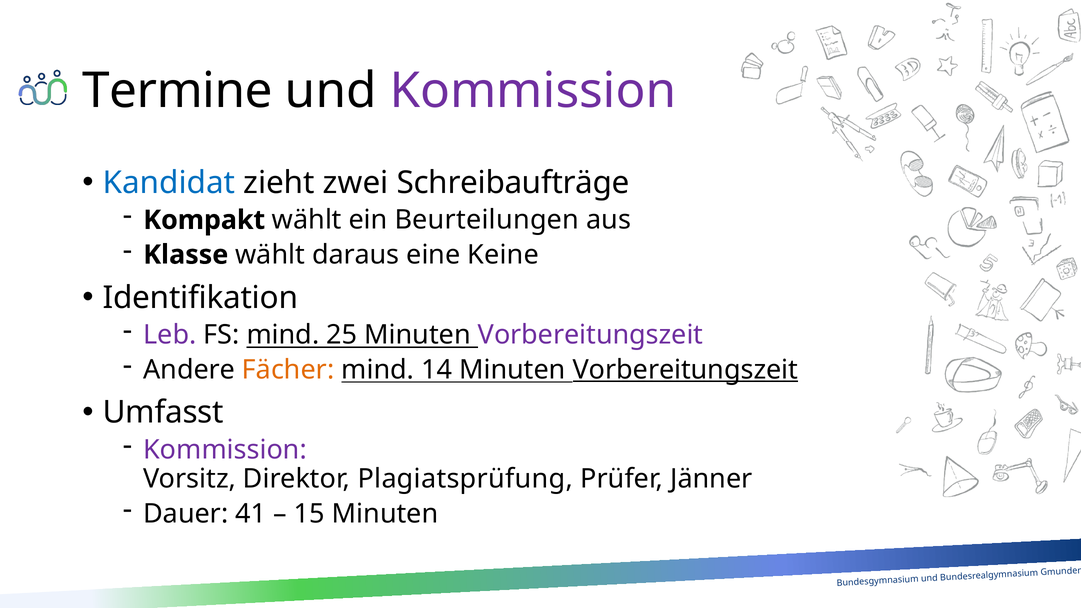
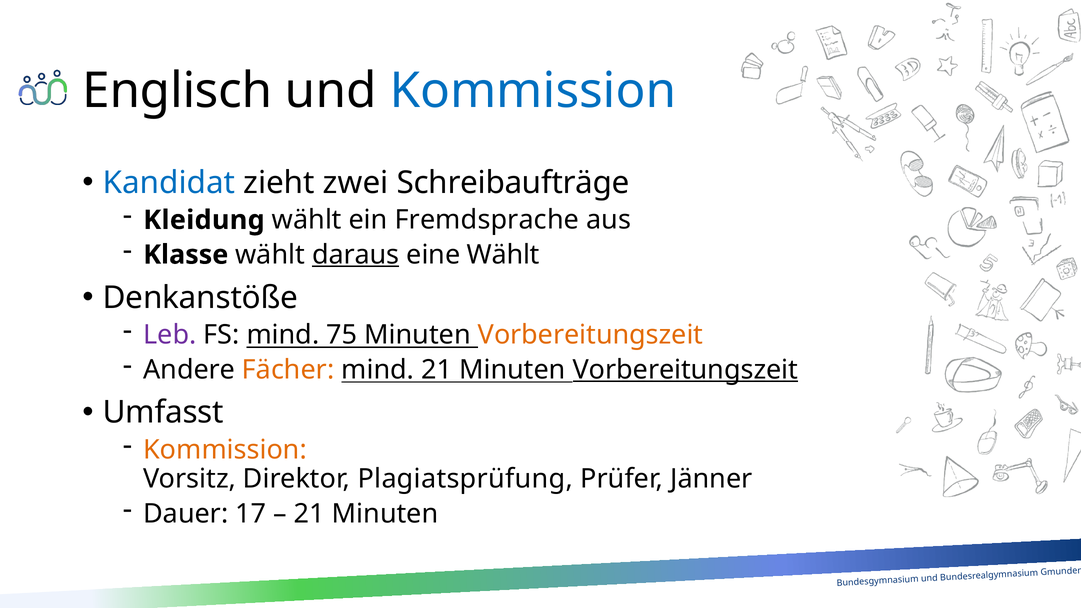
Termine: Termine -> Englisch (177, 91)
Kommission colour: purple -> blue (533, 91)
Kompakt: Kompakt -> Kleidung (204, 220)
Beurteilungen: Beurteilungen -> Fremdsprache (487, 220)
daraus underline: none -> present (356, 255)
eine Keine: Keine -> Wählt (503, 255)
Identifikation: Identifikation -> Denkanstöße (200, 298)
25: 25 -> 75 (342, 335)
Vorbereitungszeit colour: purple -> orange (591, 335)
mind 14: 14 -> 21 (437, 370)
Kommission colour: purple -> orange (225, 450)
41: 41 -> 17 (251, 514)
15: 15 -> 21 (309, 514)
